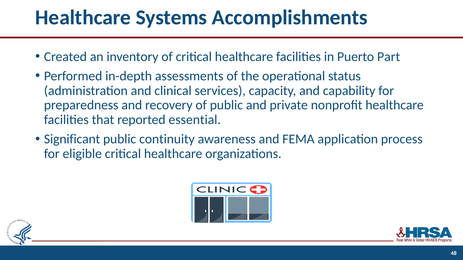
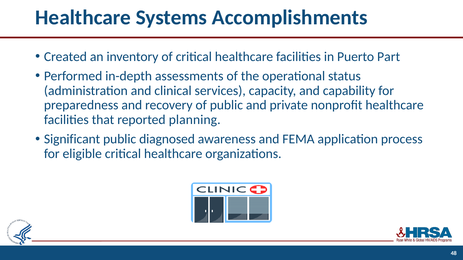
essential: essential -> planning (195, 120)
continuity: continuity -> diagnosed (167, 139)
